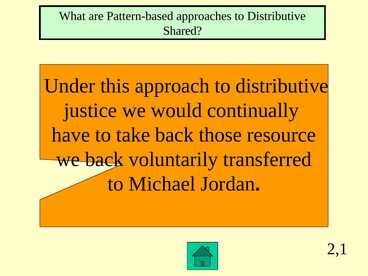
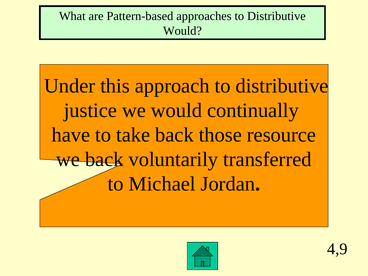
Shared: Shared -> Would (182, 31)
2,1: 2,1 -> 4,9 (337, 249)
